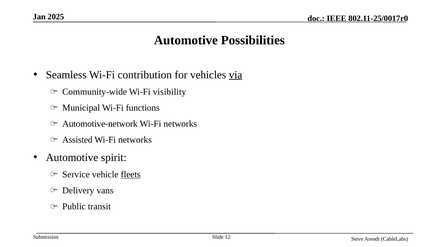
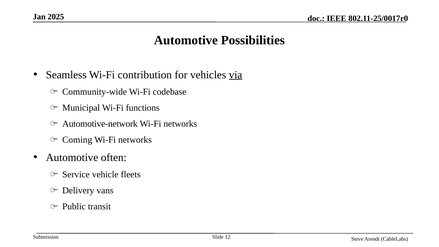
visibility: visibility -> codebase (170, 92)
Assisted: Assisted -> Coming (77, 140)
spirit: spirit -> often (114, 158)
fleets underline: present -> none (131, 174)
